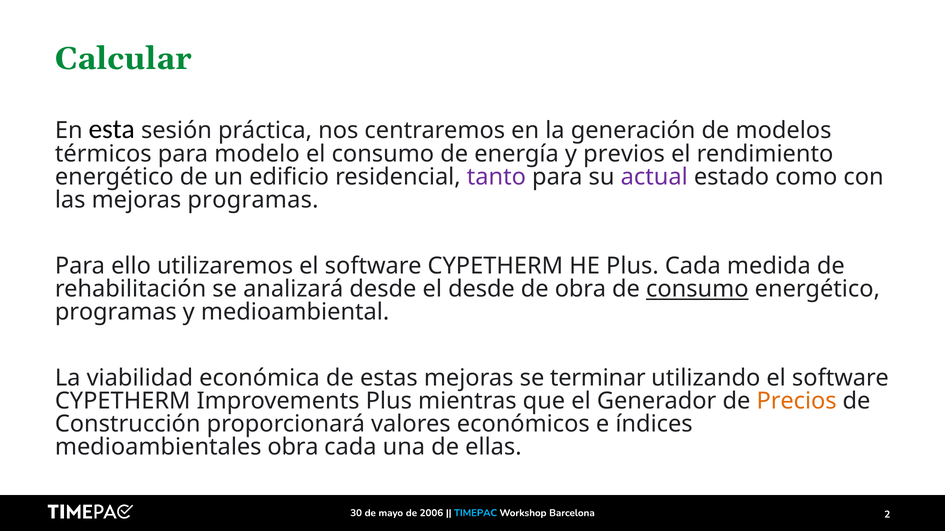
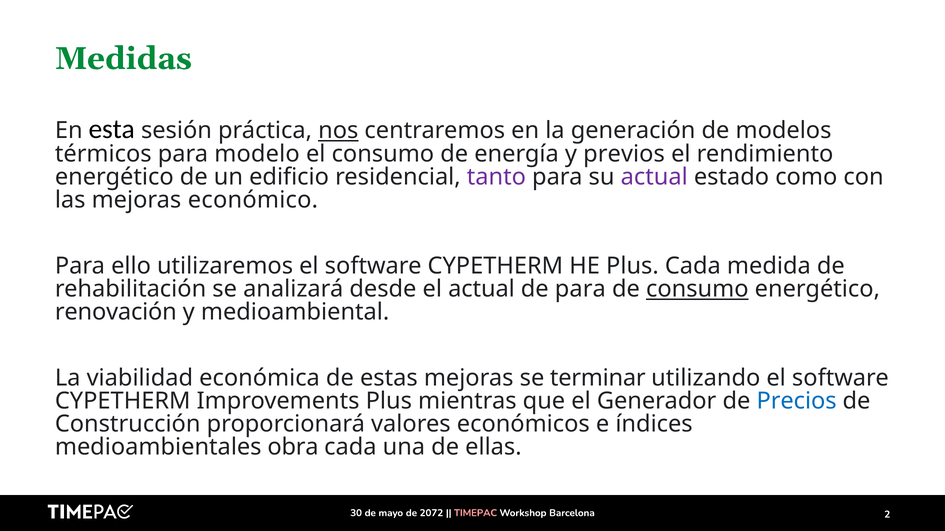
Calcular: Calcular -> Medidas (123, 59)
nos underline: none -> present (338, 131)
mejoras programas: programas -> económico (253, 200)
el desde: desde -> actual (481, 289)
de obra: obra -> para (580, 289)
programas: programas -> renovación (116, 312)
Precios colour: orange -> blue (797, 401)
2006: 2006 -> 2072 (431, 513)
TIMEPAC colour: light blue -> pink (476, 513)
